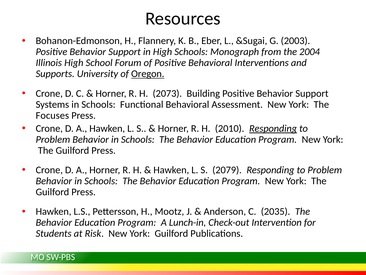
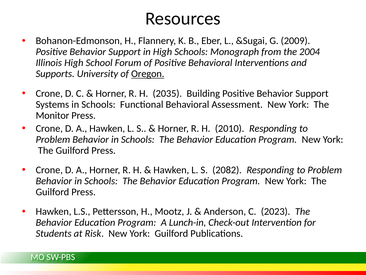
2003: 2003 -> 2009 (295, 41)
2073: 2073 -> 2035 (167, 93)
Focuses: Focuses -> Monitor (52, 115)
Responding underline: present -> none (273, 128)
2079: 2079 -> 2082 (227, 170)
2035: 2035 -> 2023 (276, 211)
